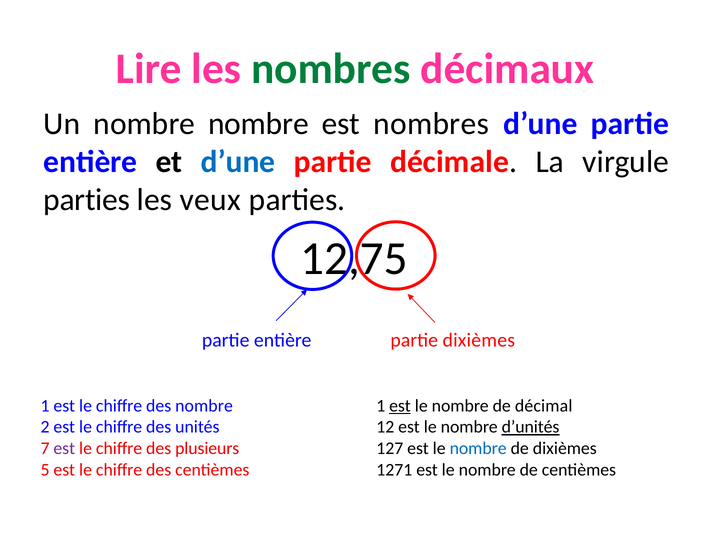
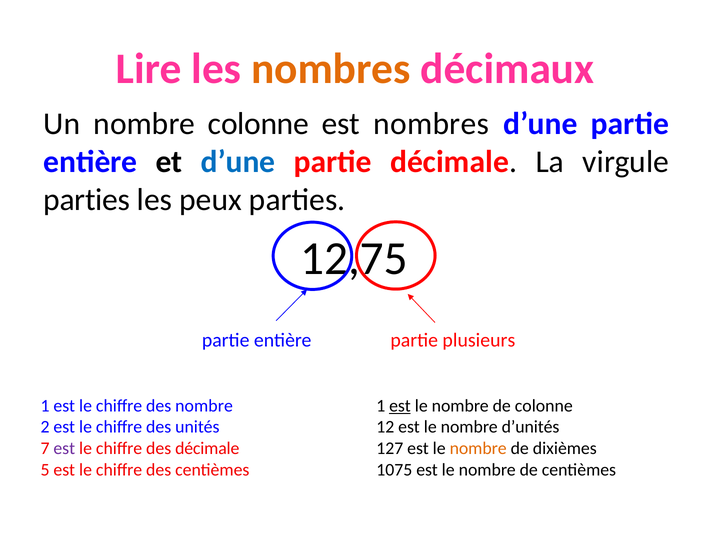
nombres colour: green -> orange (331, 69)
nombre nombre: nombre -> colonne (258, 123)
veux: veux -> peux (211, 199)
partie dixièmes: dixièmes -> plusieurs (479, 340)
de décimal: décimal -> colonne (544, 405)
d’unités underline: present -> none (531, 427)
des plusieurs: plusieurs -> décimale (207, 448)
nombre colour: blue -> orange (478, 448)
1271: 1271 -> 1075 (394, 469)
